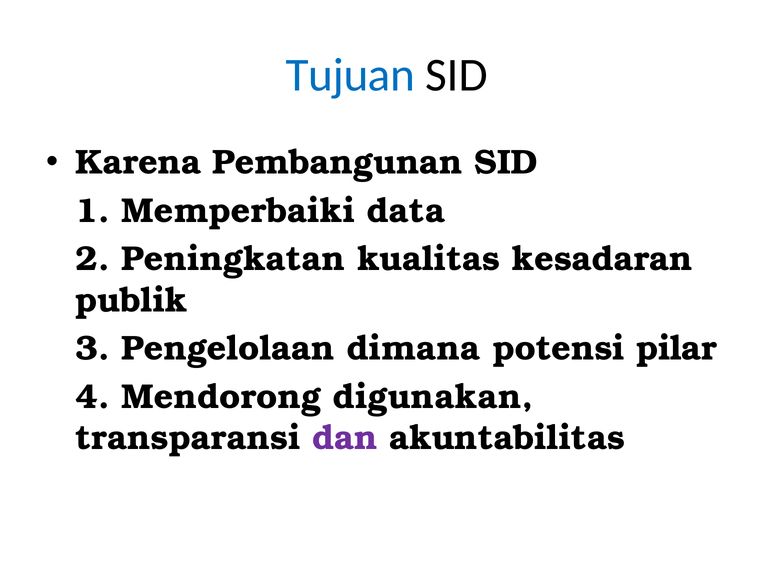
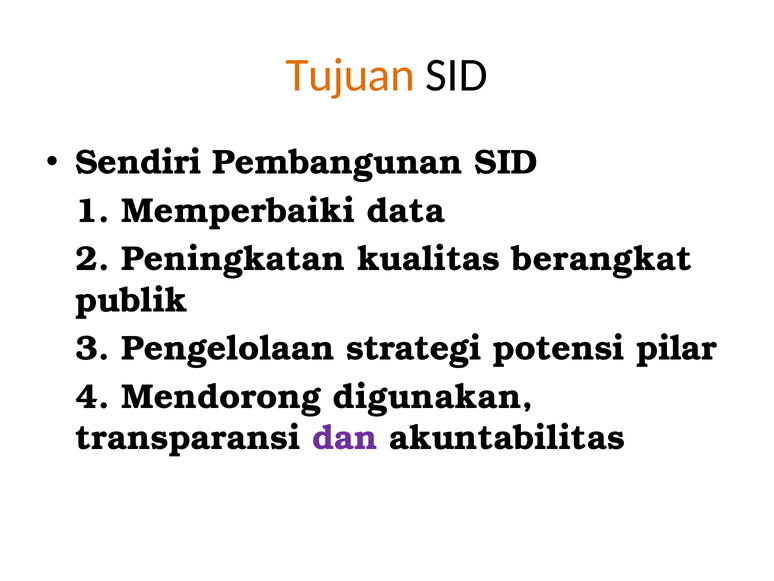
Tujuan colour: blue -> orange (350, 75)
Karena: Karena -> Sendiri (138, 162)
kesadaran: kesadaran -> berangkat (602, 259)
dimana: dimana -> strategi (414, 348)
